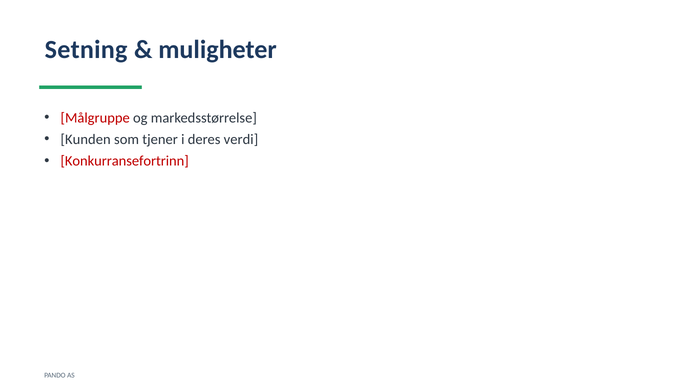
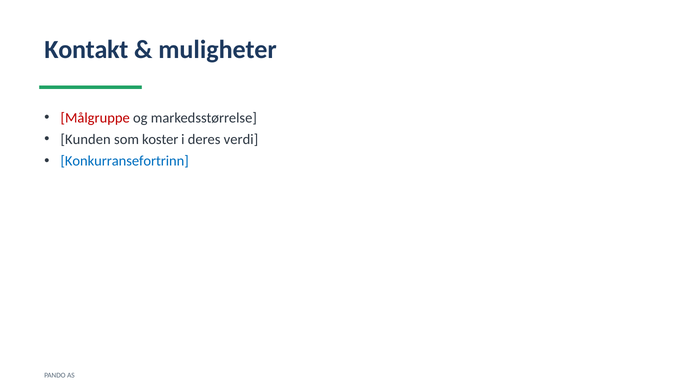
Setning: Setning -> Kontakt (86, 50)
tjener: tjener -> koster (160, 140)
Konkurransefortrinn colour: red -> blue (125, 161)
